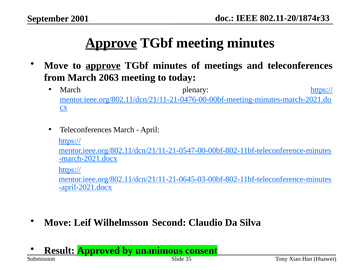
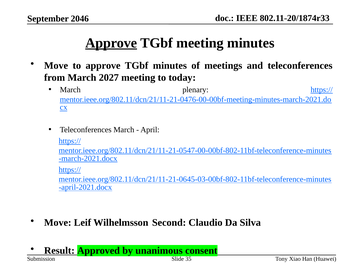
2001: 2001 -> 2046 (80, 19)
approve underline: present -> none (103, 66)
2063: 2063 -> 2027 (109, 78)
